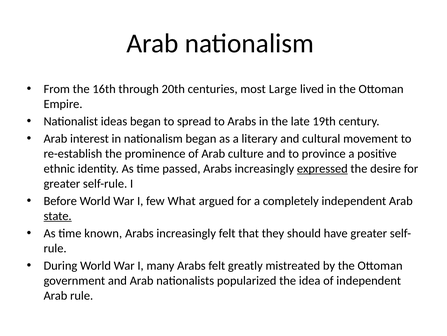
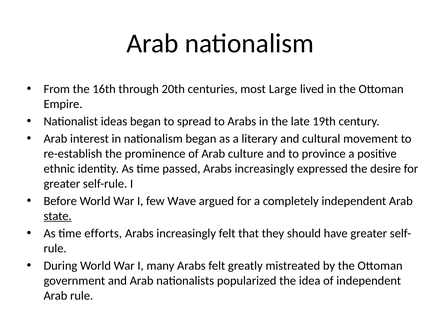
expressed underline: present -> none (322, 168)
What: What -> Wave (182, 201)
known: known -> efforts (103, 233)
